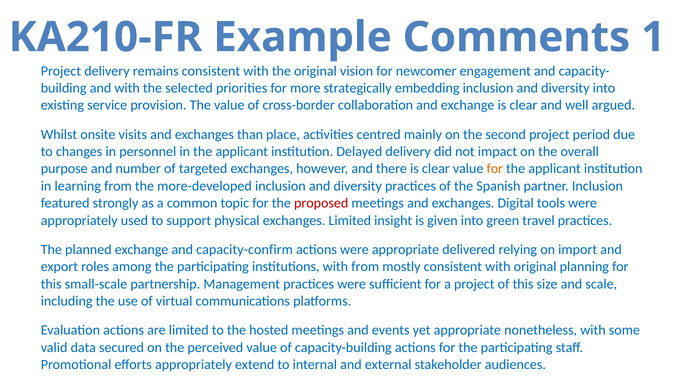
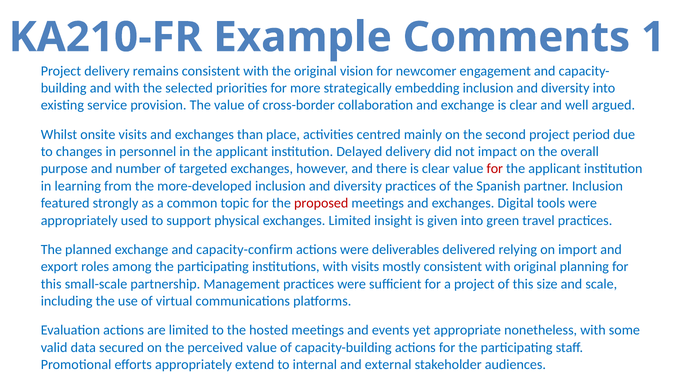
for colour: orange -> red (495, 169)
were appropriate: appropriate -> deliverables (406, 250)
with from: from -> visits (365, 267)
